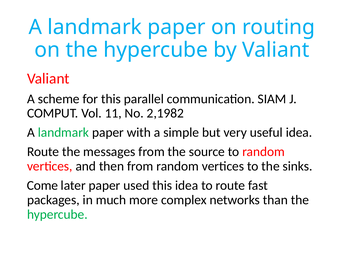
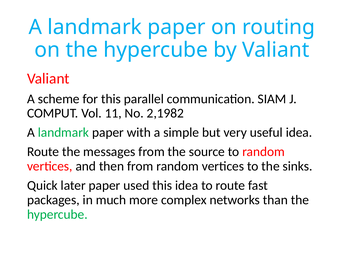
Come: Come -> Quick (42, 185)
